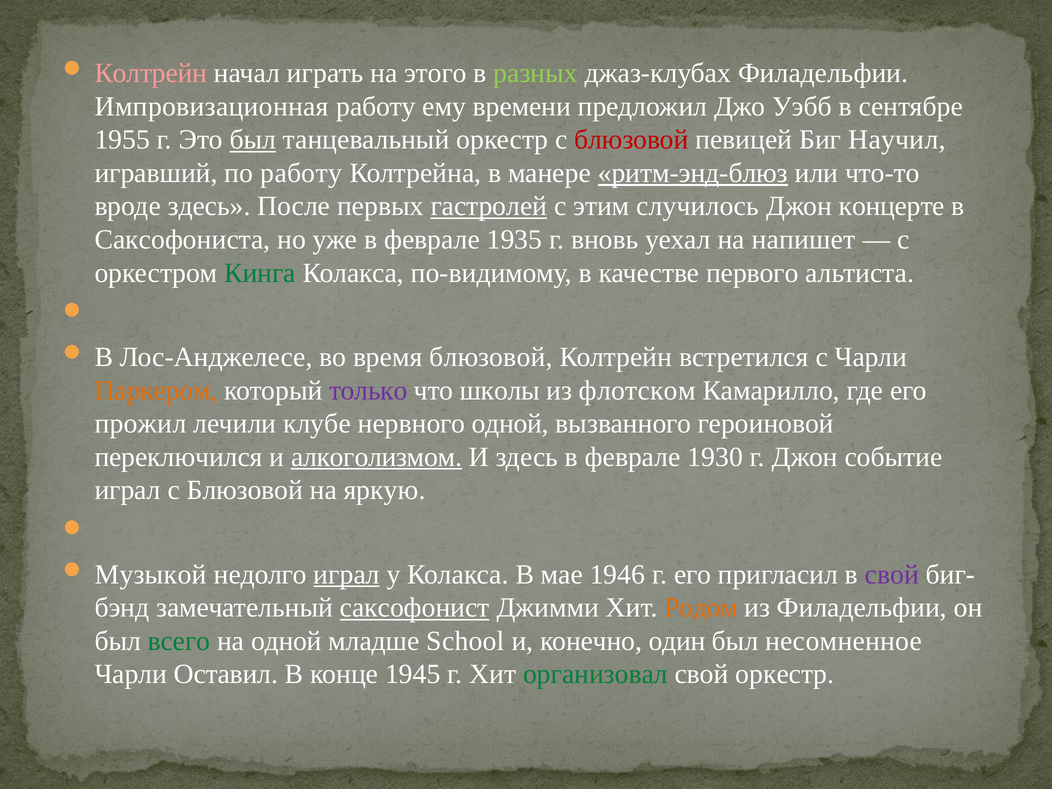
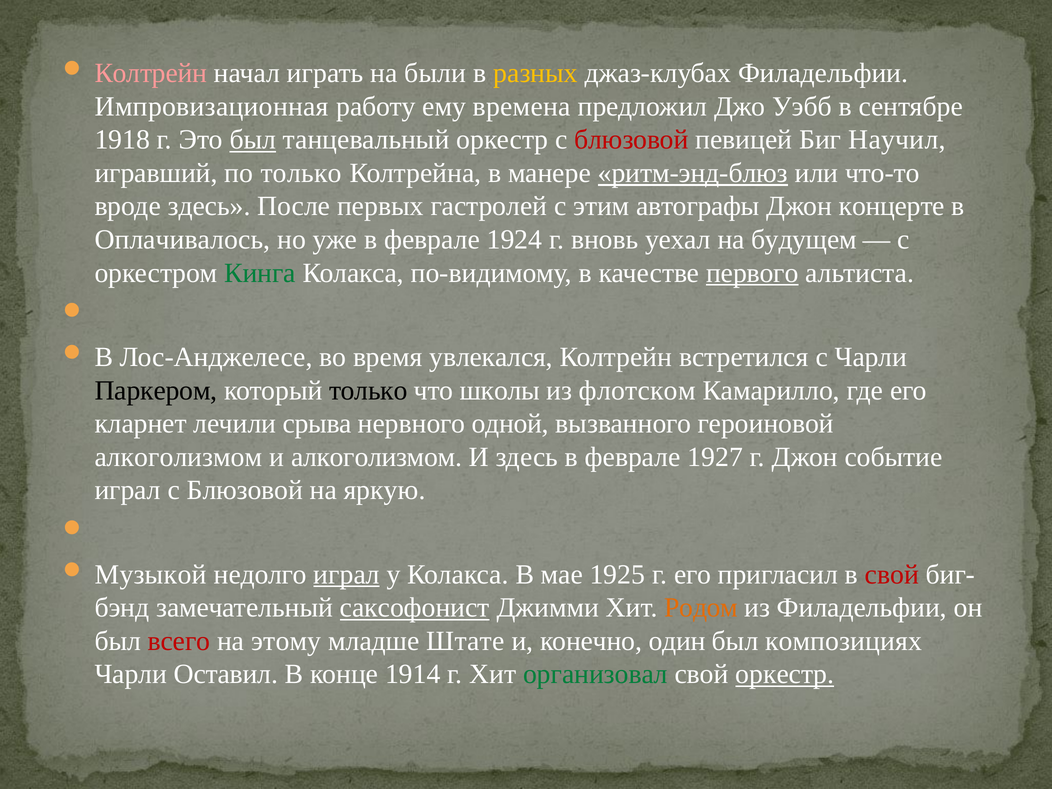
этого: этого -> были (435, 73)
разных colour: light green -> yellow (536, 73)
времени: времени -> времена (522, 106)
1955: 1955 -> 1918 (122, 140)
по работу: работу -> только (301, 173)
гастролей underline: present -> none (489, 206)
случилось: случилось -> автографы (698, 206)
Саксофониста: Саксофониста -> Оплачивалось (182, 240)
1935: 1935 -> 1924 (514, 240)
напишет: напишет -> будущем (804, 240)
первого underline: none -> present (752, 273)
время блюзовой: блюзовой -> увлекался (491, 357)
Паркером colour: orange -> black (156, 390)
только colour: purple -> black (368, 390)
прожил: прожил -> кларнет (141, 424)
клубе: клубе -> срыва (317, 424)
переключился: переключился -> алкоголизмом (178, 457)
алкоголизмом underline: present -> none (377, 457)
1930: 1930 -> 1927 (715, 457)
1946: 1946 -> 1925 (617, 574)
свой colour: purple -> red (892, 574)
всего colour: green -> red (179, 641)
на одной: одной -> этому (286, 641)
School: School -> Штате (465, 641)
несомненное: несомненное -> композициях (844, 641)
1945: 1945 -> 1914 (413, 674)
оркестр underline: none -> present (785, 674)
